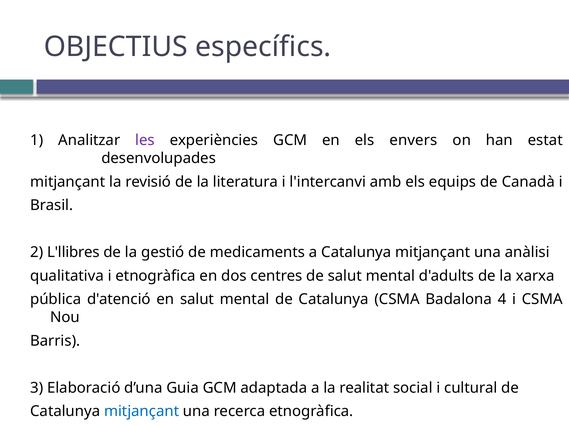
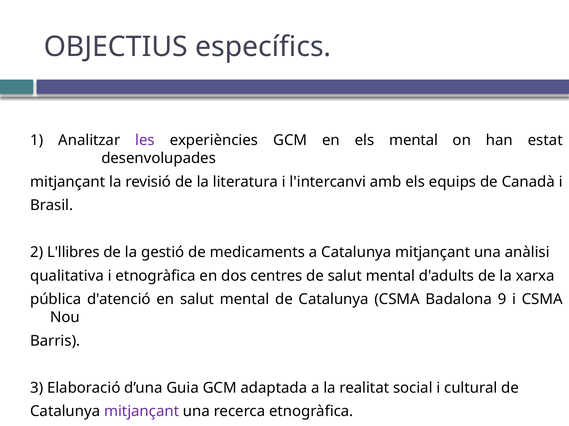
els envers: envers -> mental (414, 141)
4: 4 -> 9 (502, 300)
mitjançant colour: blue -> purple (142, 412)
